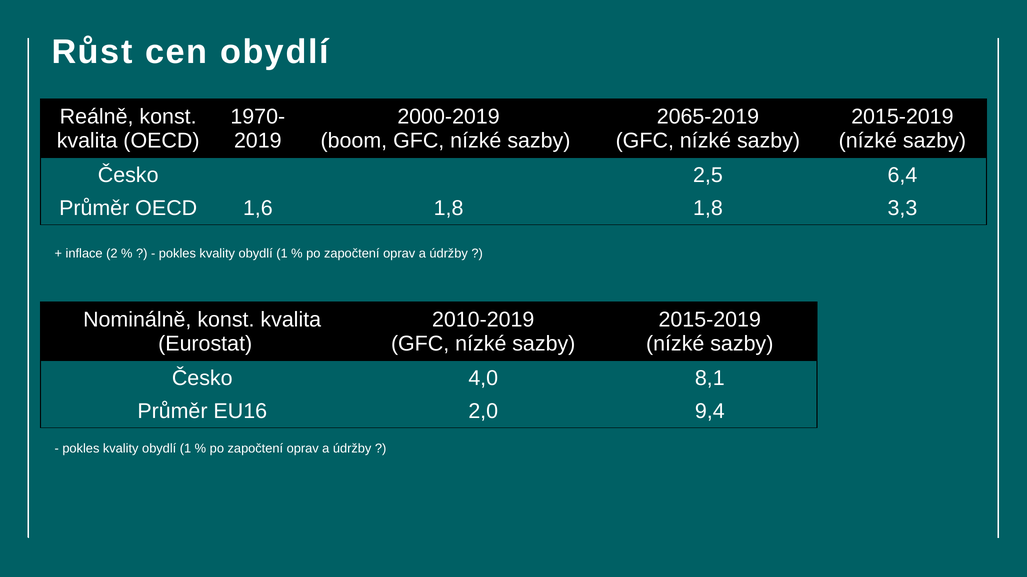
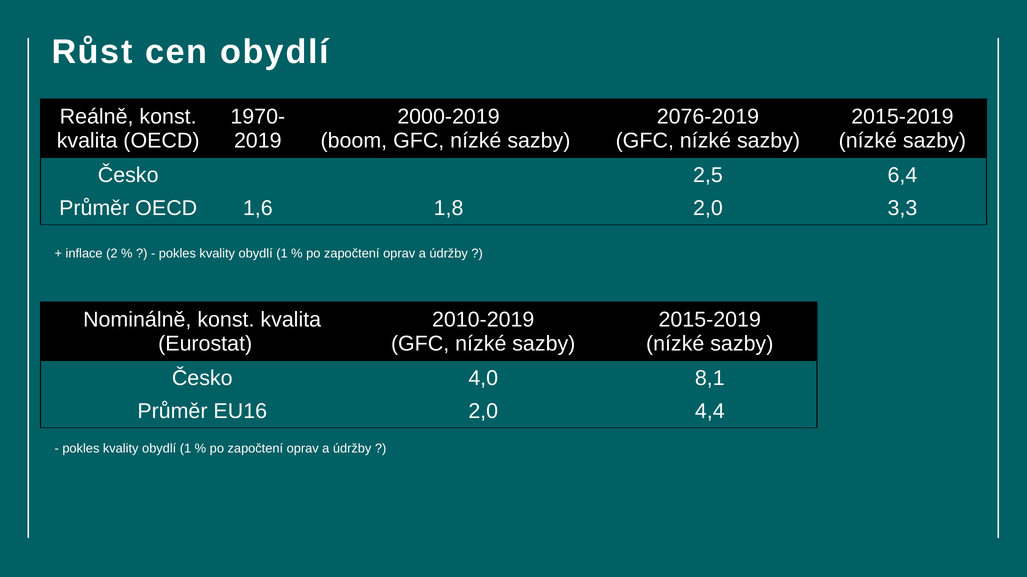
2065-2019: 2065-2019 -> 2076-2019 (708, 117)
1,8 1,8: 1,8 -> 2,0 (708, 209)
9,4: 9,4 -> 4,4 (710, 412)
